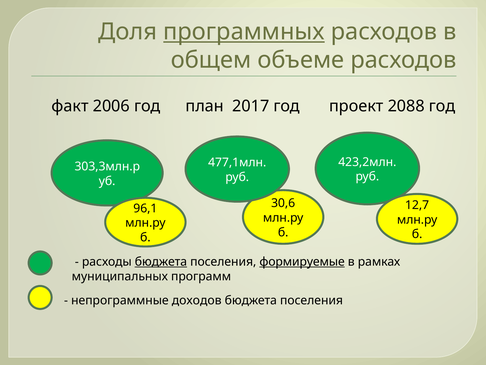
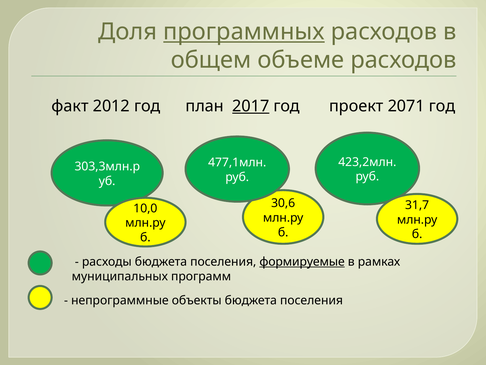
2006: 2006 -> 2012 (111, 106)
2017 underline: none -> present (251, 106)
2088: 2088 -> 2071 (406, 106)
12,7: 12,7 -> 31,7 (417, 205)
96,1: 96,1 -> 10,0 (145, 208)
бюджета underline: present -> none (161, 261)
доходов: доходов -> объекты (197, 300)
